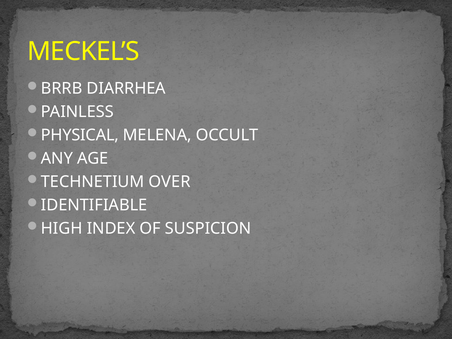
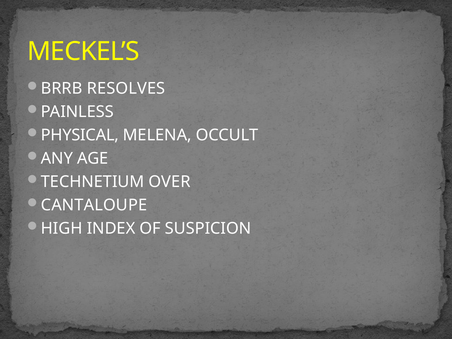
DIARRHEA: DIARRHEA -> RESOLVES (126, 88)
IDENTIFIABLE: IDENTIFIABLE -> CANTALOUPE (94, 205)
